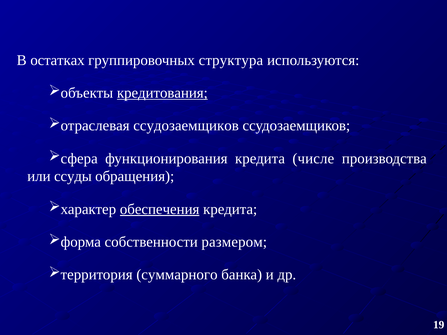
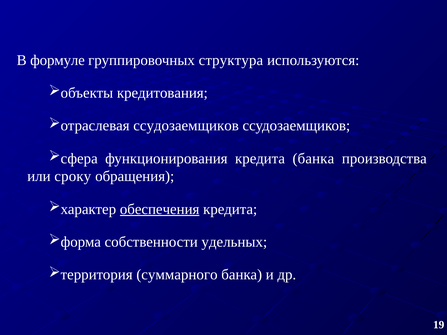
остатках: остатках -> формуле (58, 60)
кредитования underline: present -> none (162, 93)
кредита числе: числе -> банка (313, 159)
ссуды: ссуды -> сроку (73, 176)
размером: размером -> удельных (234, 242)
